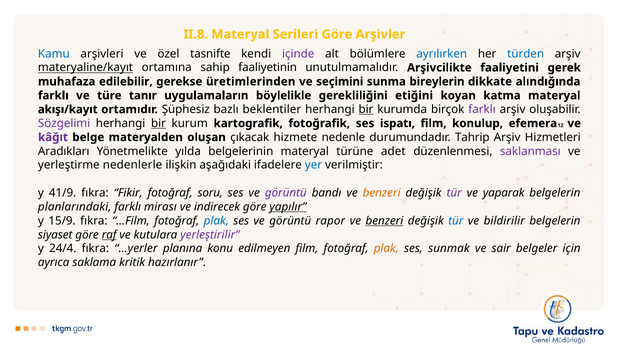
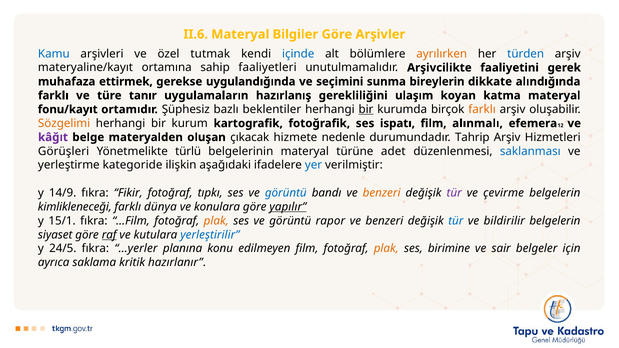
II.8: II.8 -> II.6 (196, 34)
Serileri: Serileri -> Bilgiler (295, 34)
tasnifte: tasnifte -> tutmak (210, 54)
içinde colour: purple -> blue (298, 54)
ayrılırken colour: blue -> orange (442, 54)
materyaline/kayıt underline: present -> none (86, 68)
faaliyetinin: faaliyetinin -> faaliyetleri (268, 68)
edilebilir: edilebilir -> ettirmek (126, 82)
üretimlerinden: üretimlerinden -> uygulandığında (251, 82)
böylelikle: böylelikle -> hazırlanış (284, 96)
etiğini: etiğini -> ulaşım (414, 96)
akışı/kayıt: akışı/kayıt -> fonu/kayıt (68, 109)
farklı colour: purple -> orange (482, 109)
Sözgelimi colour: purple -> orange (64, 123)
bir underline: present -> none (158, 123)
konulup: konulup -> alınmalı (478, 123)
Aradıkları: Aradıkları -> Görüşleri (64, 151)
yılda: yılda -> türlü (188, 151)
saklanması colour: purple -> blue (530, 151)
nedenlerle: nedenlerle -> kategoride (133, 165)
41/9: 41/9 -> 14/9 (63, 193)
soru: soru -> tıpkı (210, 193)
görüntü colour: purple -> blue (286, 193)
yaparak: yaparak -> çevirme (504, 193)
planlarındaki: planlarındaki -> kimlikleneceği (75, 207)
mirası: mirası -> dünya (160, 207)
indirecek: indirecek -> konulara (217, 207)
15/9: 15/9 -> 15/1 (62, 221)
plak colour: blue -> orange (216, 221)
benzeri underline: present -> none (384, 221)
yerleştirilir colour: purple -> blue (210, 235)
24/4: 24/4 -> 24/5 (63, 249)
sunmak: sunmak -> birimine (449, 249)
